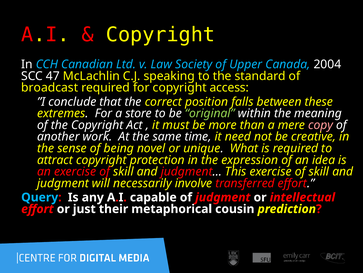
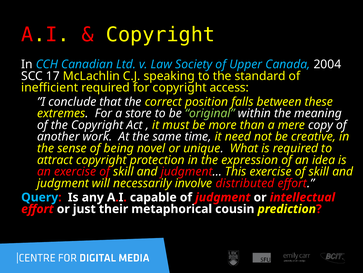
47: 47 -> 17 (53, 76)
broadcast: broadcast -> inefficient (50, 87)
copy colour: pink -> white (321, 125)
transferred: transferred -> distributed (245, 183)
